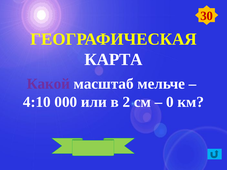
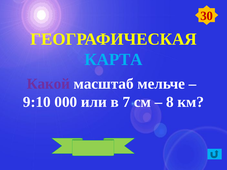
КАРТА colour: white -> light blue (114, 60)
4:10: 4:10 -> 9:10 (37, 102)
2: 2 -> 7 (126, 102)
0: 0 -> 8 (170, 102)
